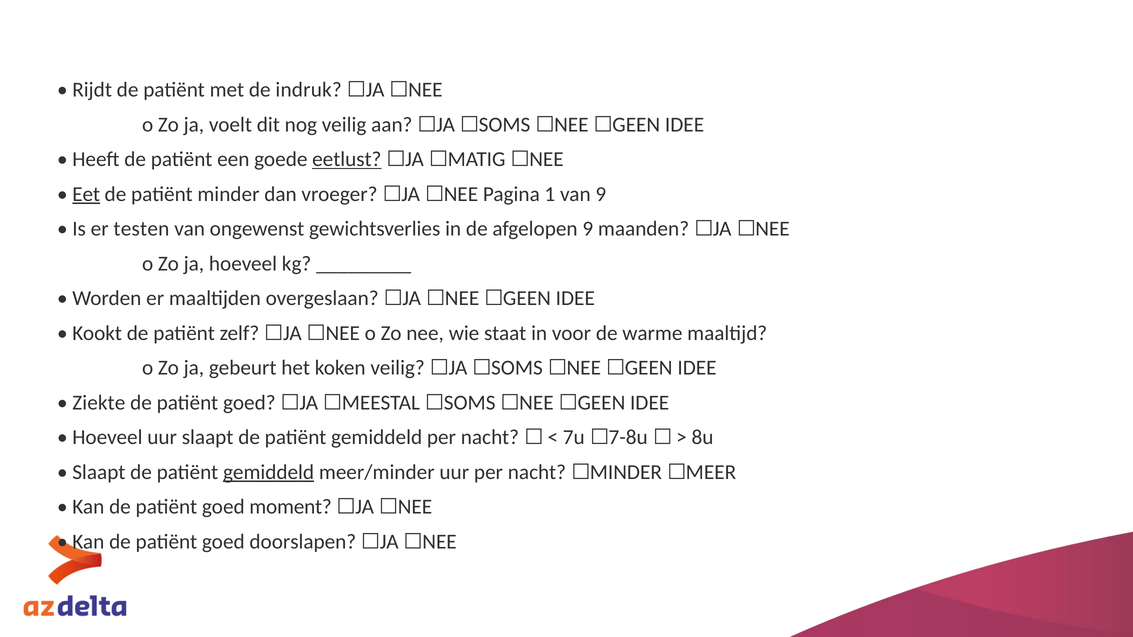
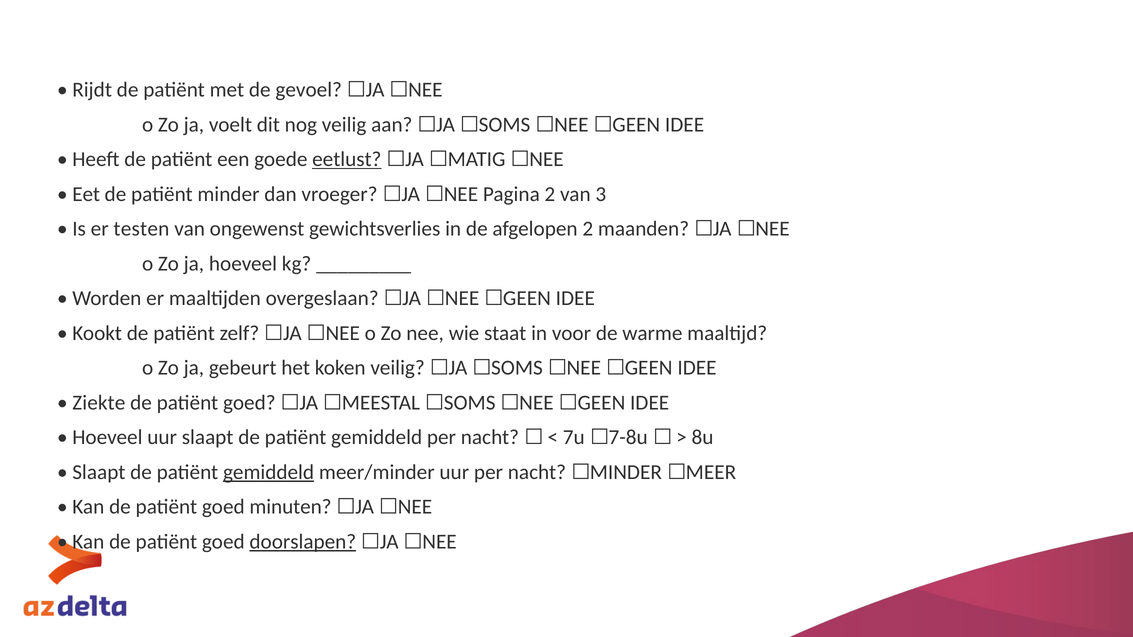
indruk: indruk -> gevoel (309, 90)
Eet underline: present -> none (86, 194)
Pagina 1: 1 -> 2 (550, 194)
van 9: 9 -> 3 (601, 194)
afgelopen 9: 9 -> 2 (588, 229)
moment: moment -> minuten (291, 507)
doorslapen underline: none -> present (303, 542)
